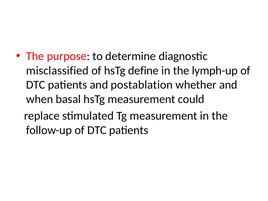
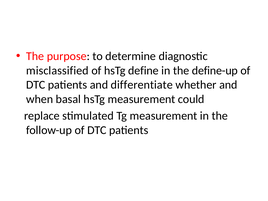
lymph-up: lymph-up -> define-up (215, 71)
postablation: postablation -> differentiate (142, 85)
